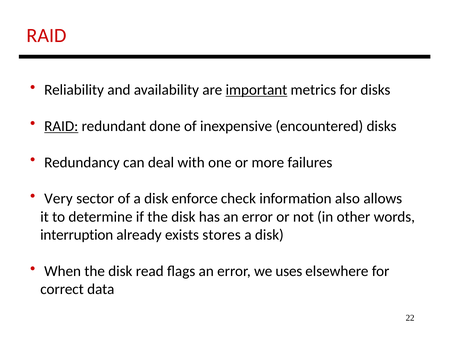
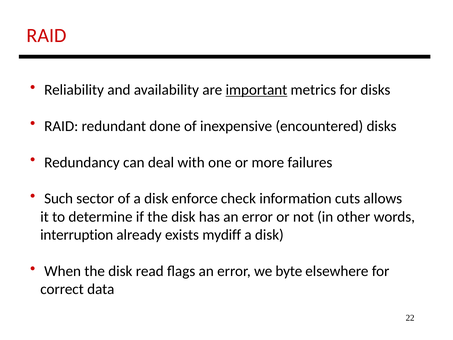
RAID underline: present -> none (61, 126)
Very: Very -> Such (59, 199)
also: also -> cuts (348, 199)
stores: stores -> mydiff (222, 235)
uses: uses -> byte (289, 271)
